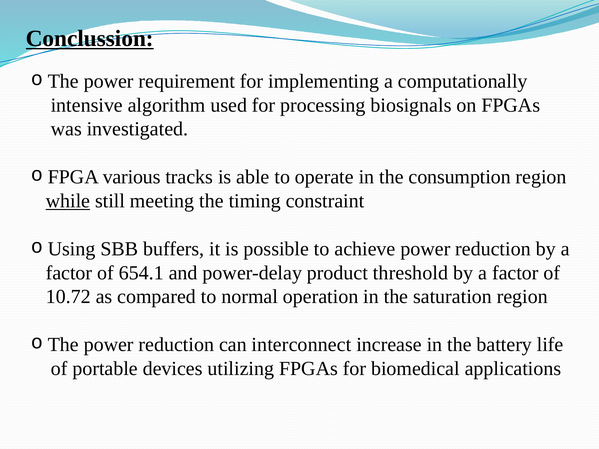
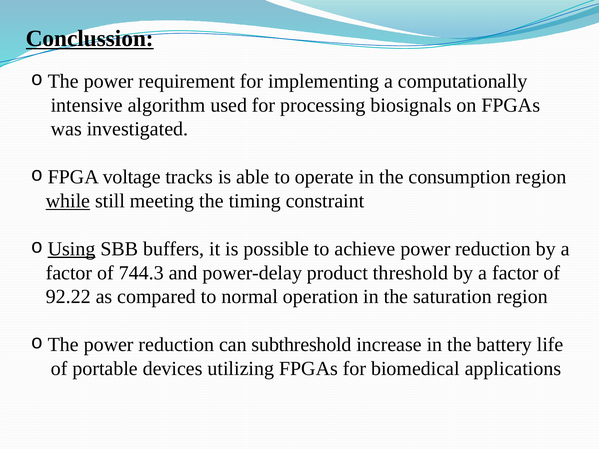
various: various -> voltage (132, 177)
Using underline: none -> present (72, 249)
654.1: 654.1 -> 744.3 (141, 273)
10.72: 10.72 -> 92.22 (68, 297)
interconnect: interconnect -> subthreshold (302, 345)
